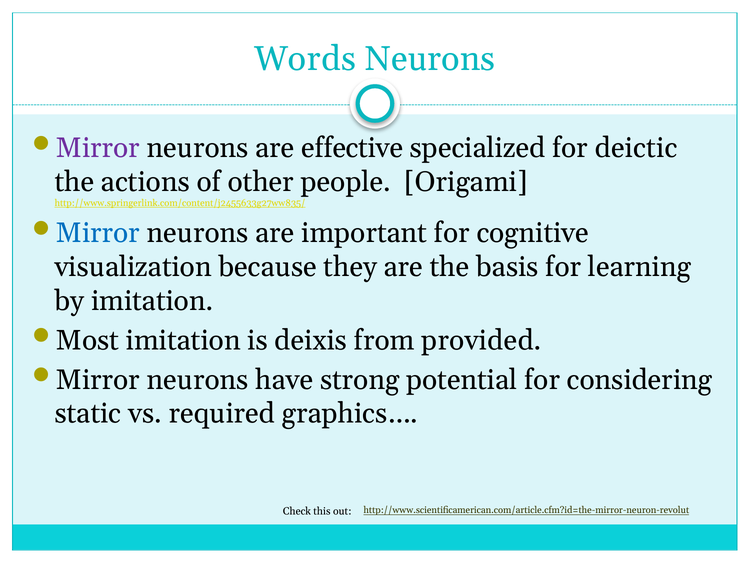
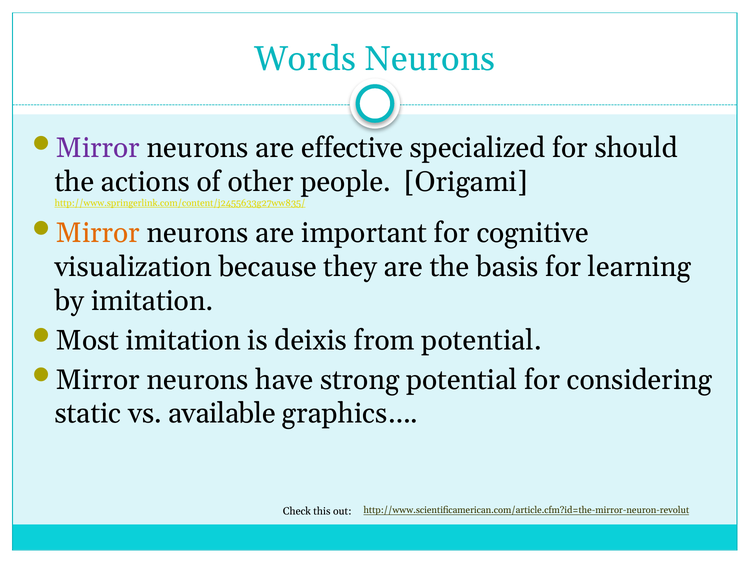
deictic: deictic -> should (636, 148)
Mirror colour: blue -> orange (98, 233)
from provided: provided -> potential (481, 340)
required: required -> available (222, 413)
